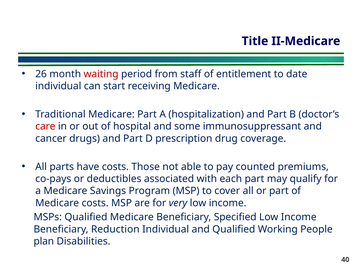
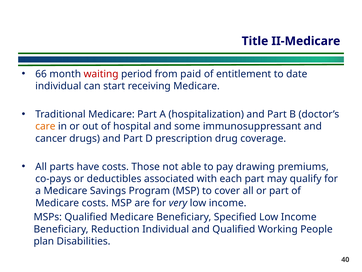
26: 26 -> 66 (41, 74)
staff: staff -> paid (191, 74)
care colour: red -> orange (45, 126)
counted: counted -> drawing (255, 166)
